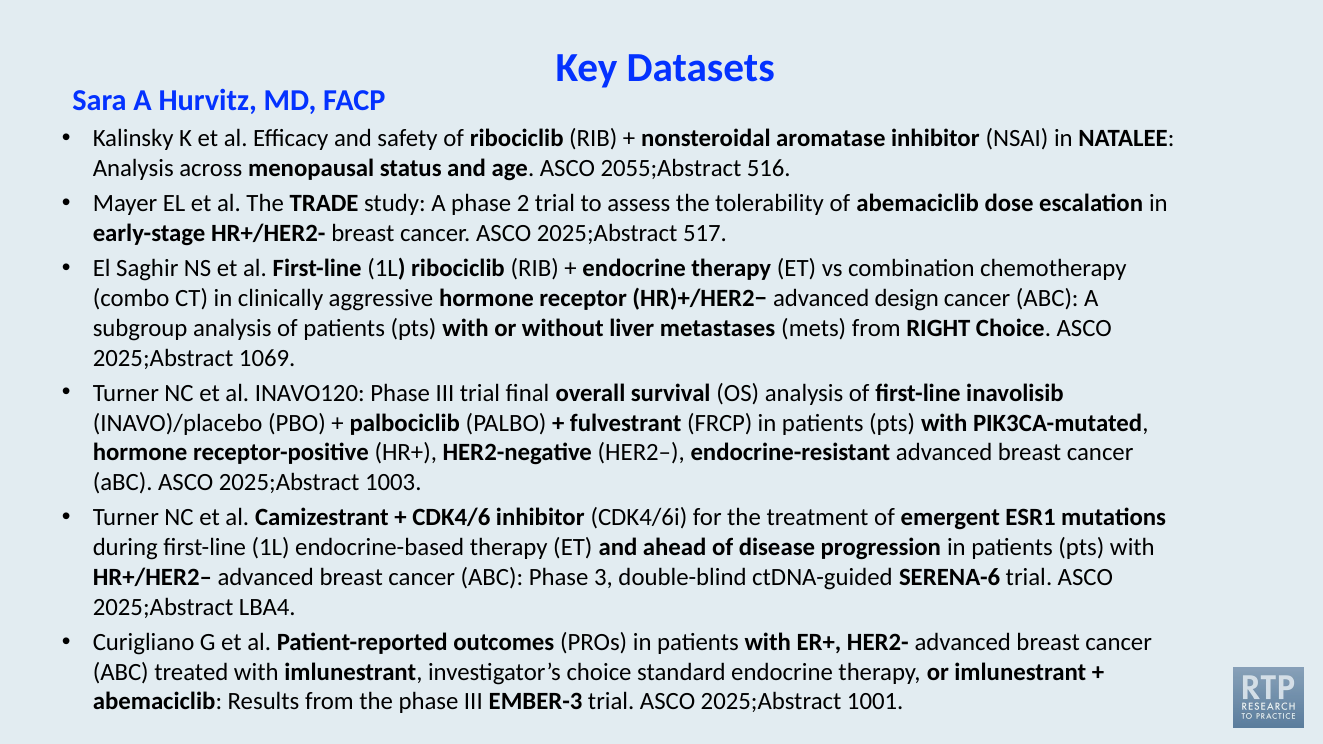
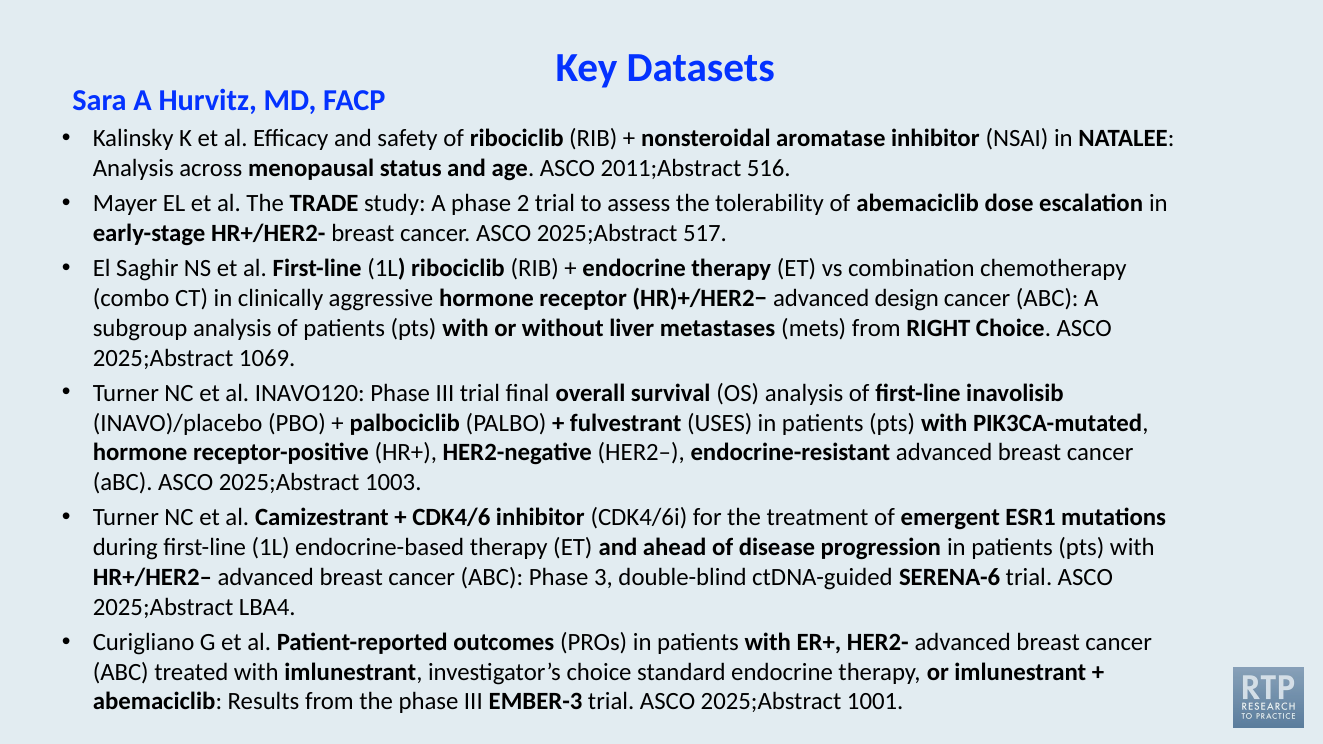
2055;Abstract: 2055;Abstract -> 2011;Abstract (671, 168)
FRCP: FRCP -> USES (720, 423)
